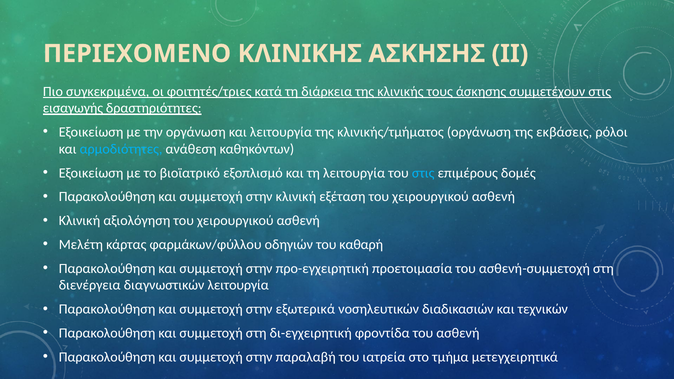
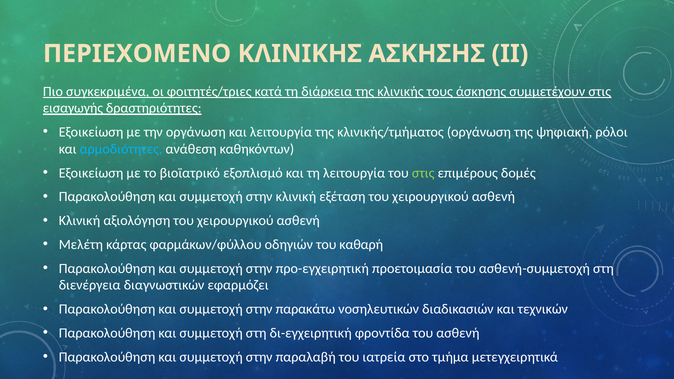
εκβάσεις: εκβάσεις -> ψηφιακή (564, 132)
στις colour: light blue -> light green (423, 173)
διαγνωστικών λειτουργία: λειτουργία -> εφαρμόζει (238, 285)
εξωτερικά: εξωτερικά -> παρακάτω (305, 309)
